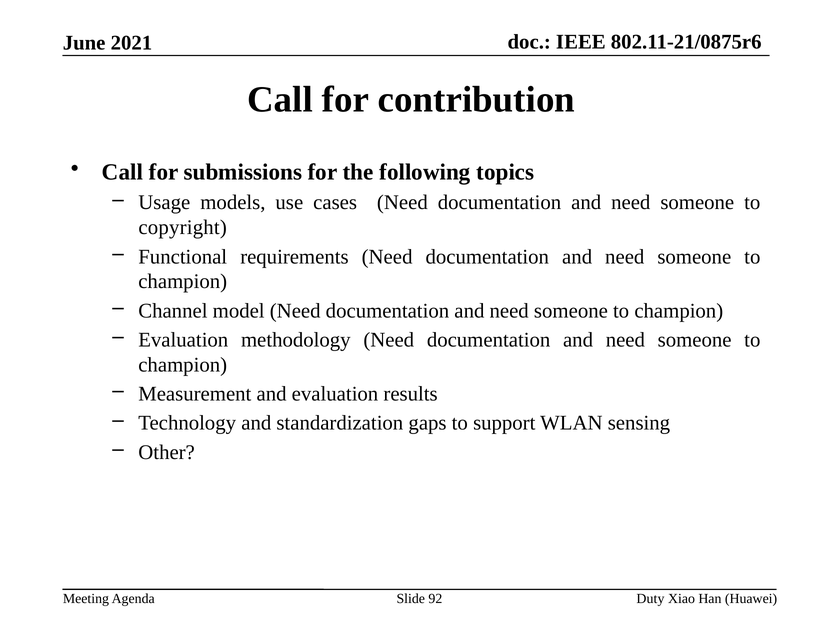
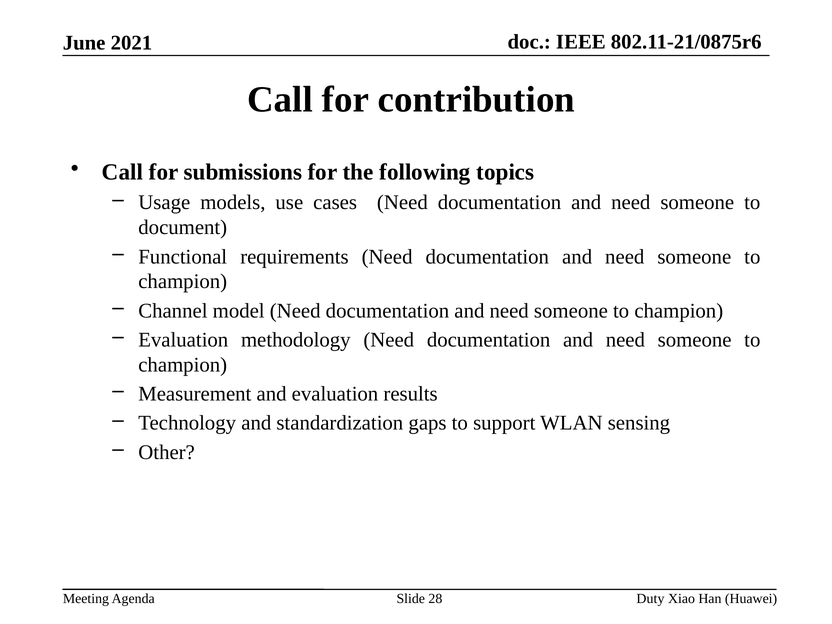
copyright: copyright -> document (183, 228)
92: 92 -> 28 (435, 598)
